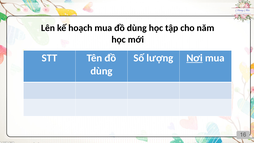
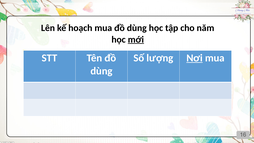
mới underline: none -> present (136, 39)
